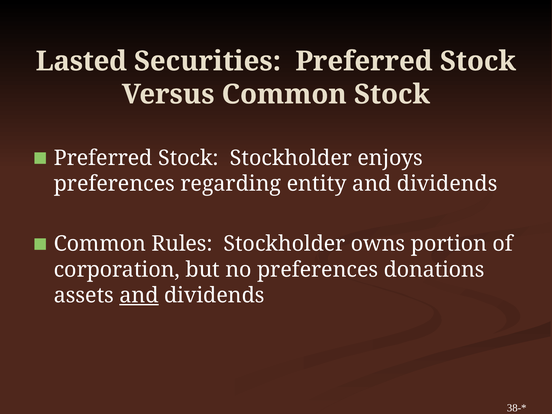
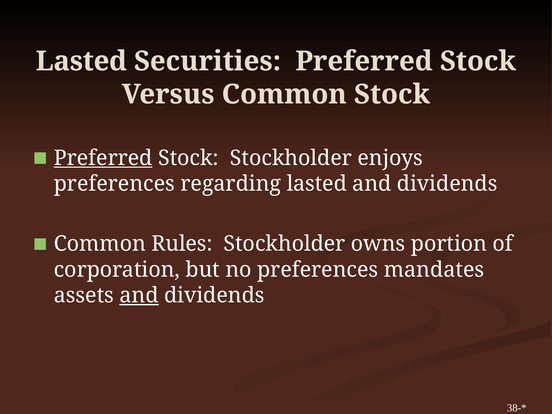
Preferred underline: none -> present (103, 158)
regarding entity: entity -> lasted (317, 184)
donations: donations -> mandates (434, 270)
